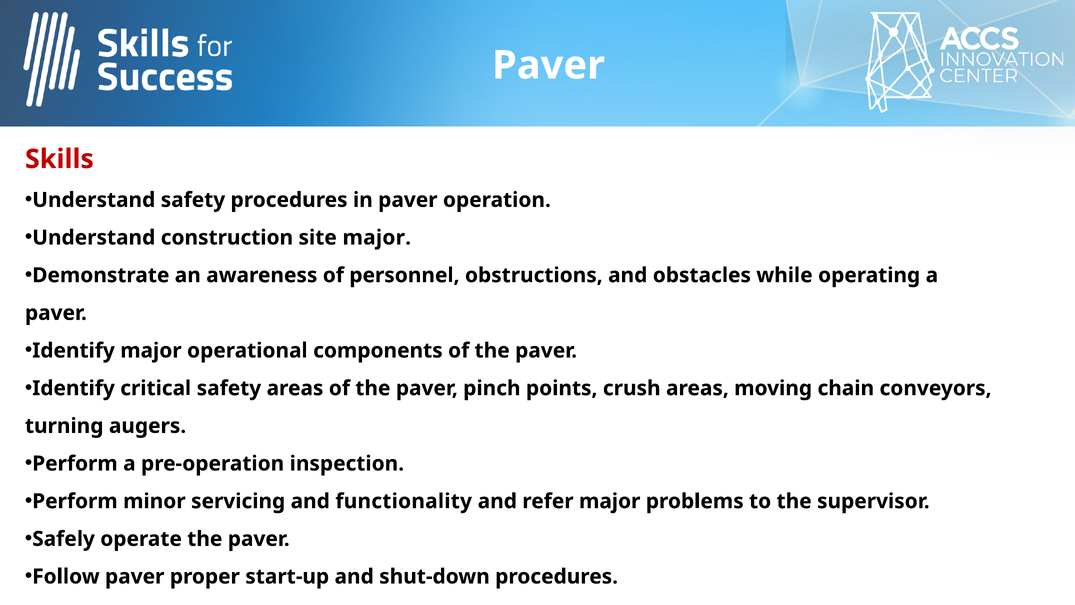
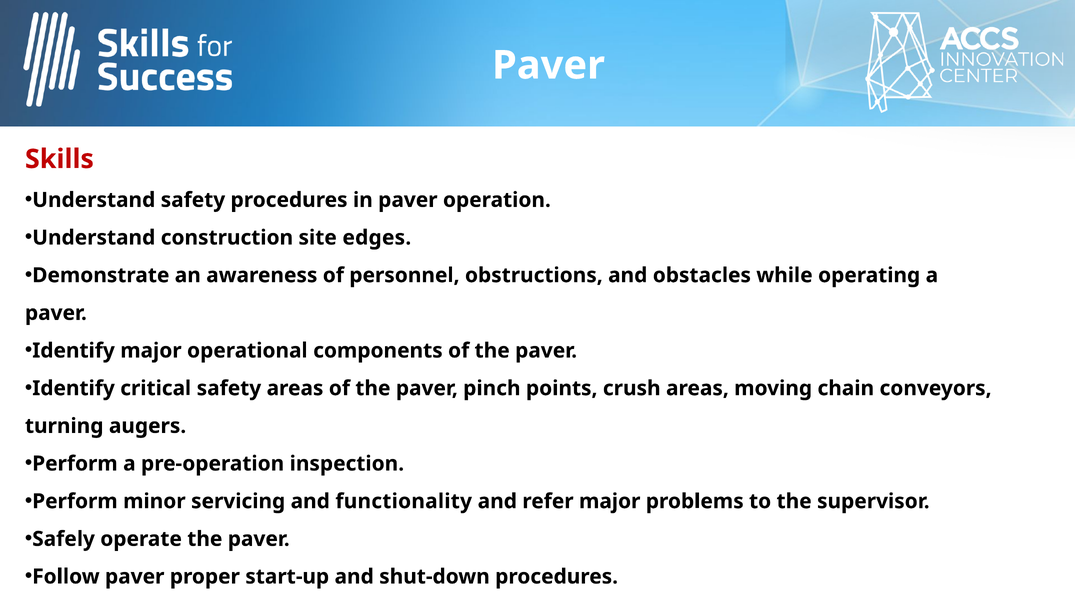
site major: major -> edges (377, 238)
